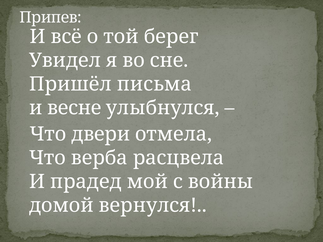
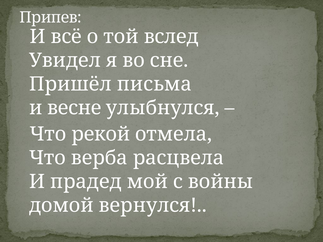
берег: берег -> вслед (171, 37)
двери: двери -> рекой (101, 134)
